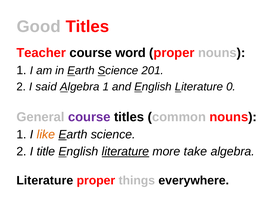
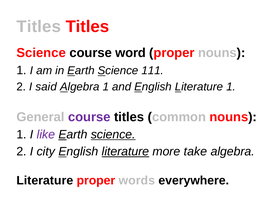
Good: Good -> Titles (39, 27)
Teacher: Teacher -> Science (41, 53)
201: 201 -> 111 (153, 70)
Literature 0: 0 -> 1 (231, 87)
like colour: orange -> purple (46, 134)
science underline: none -> present (113, 134)
title: title -> city (46, 151)
things: things -> words (137, 180)
